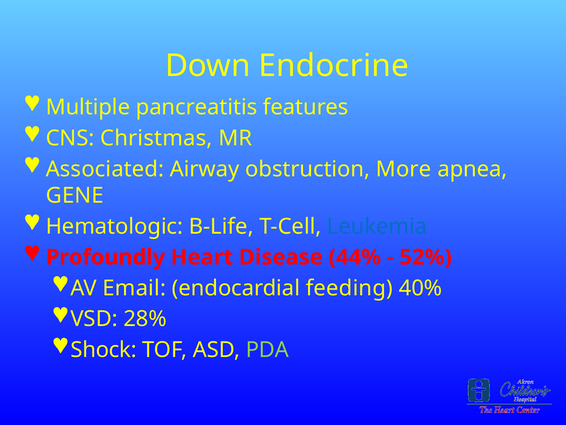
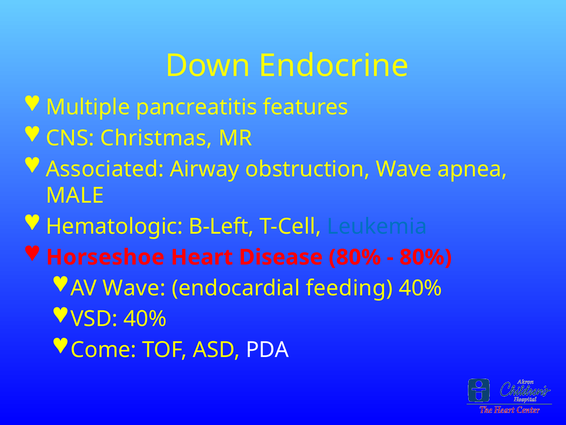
obstruction More: More -> Wave (404, 169)
GENE: GENE -> MALE (75, 195)
B-Life: B-Life -> B-Left (221, 226)
Profoundly: Profoundly -> Horseshoe (105, 257)
Disease 44%: 44% -> 80% (355, 257)
52%: 52% -> 80% (426, 257)
AV Email: Email -> Wave (134, 288)
VSD 28%: 28% -> 40% (145, 319)
Shock: Shock -> Come (104, 350)
PDA colour: light green -> white (267, 350)
